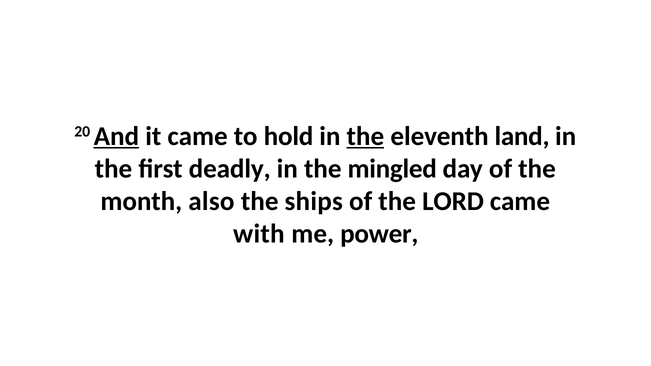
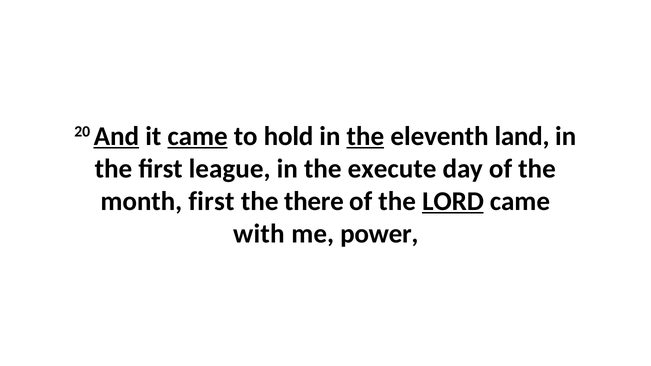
came underline: none -> present (198, 136)
deadly: deadly -> league (230, 169)
mingled: mingled -> execute (392, 169)
month also: also -> first (211, 201)
ships: ships -> there (314, 201)
LORD underline: none -> present (453, 201)
